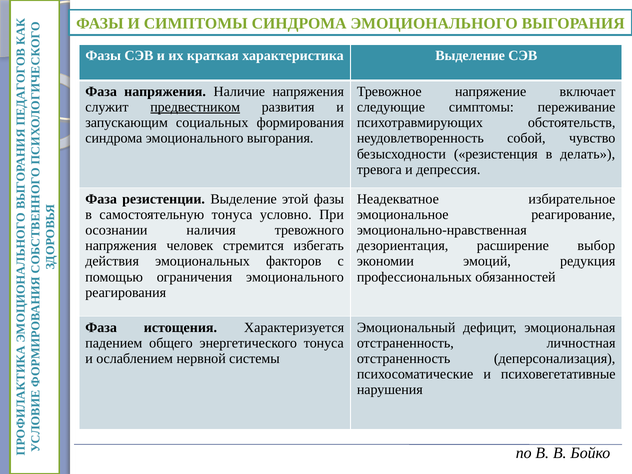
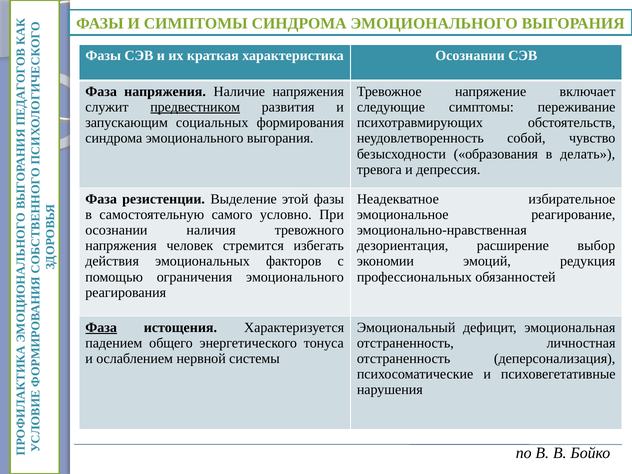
характеристика Выделение: Выделение -> Осознании (470, 56)
резистенция: резистенция -> образования (496, 154)
самостоятельную тонуса: тонуса -> самого (232, 215)
Фаза underline: none -> present (101, 327)
